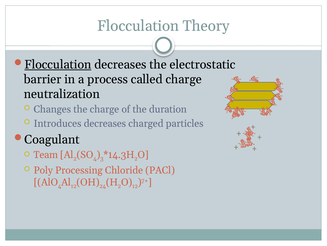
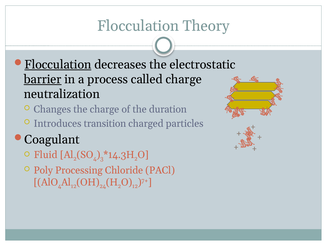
barrier underline: none -> present (43, 79)
Introduces decreases: decreases -> transition (105, 123)
Team: Team -> Fluid (46, 154)
